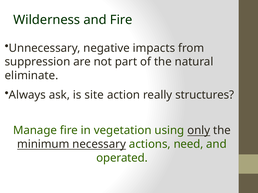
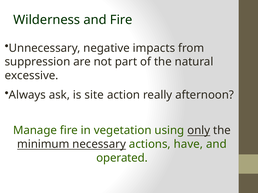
eliminate: eliminate -> excessive (32, 76)
structures: structures -> afternoon (205, 95)
need: need -> have (188, 145)
